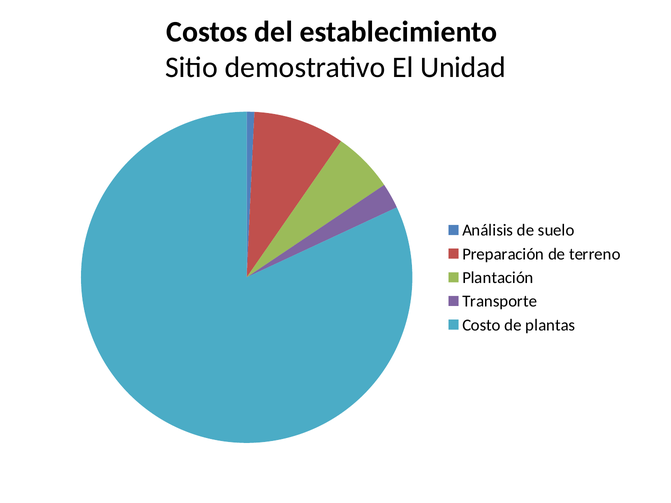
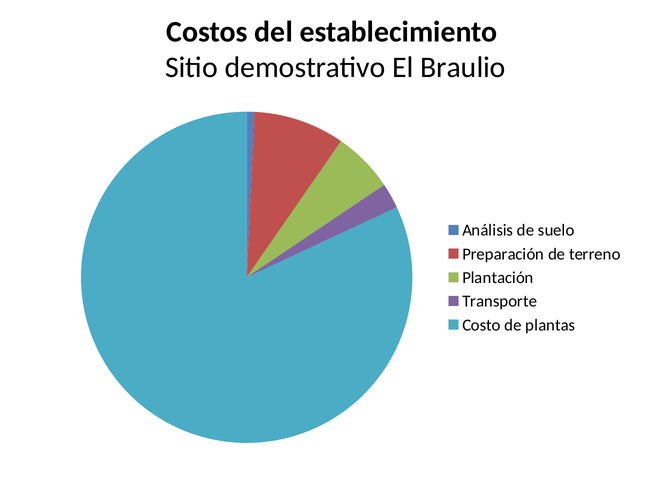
Unidad: Unidad -> Braulio (463, 68)
